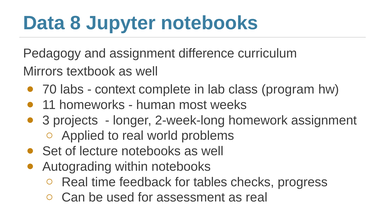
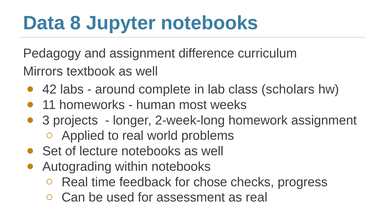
70: 70 -> 42 (49, 89)
context: context -> around (115, 89)
program: program -> scholars (288, 89)
tables: tables -> chose (210, 182)
